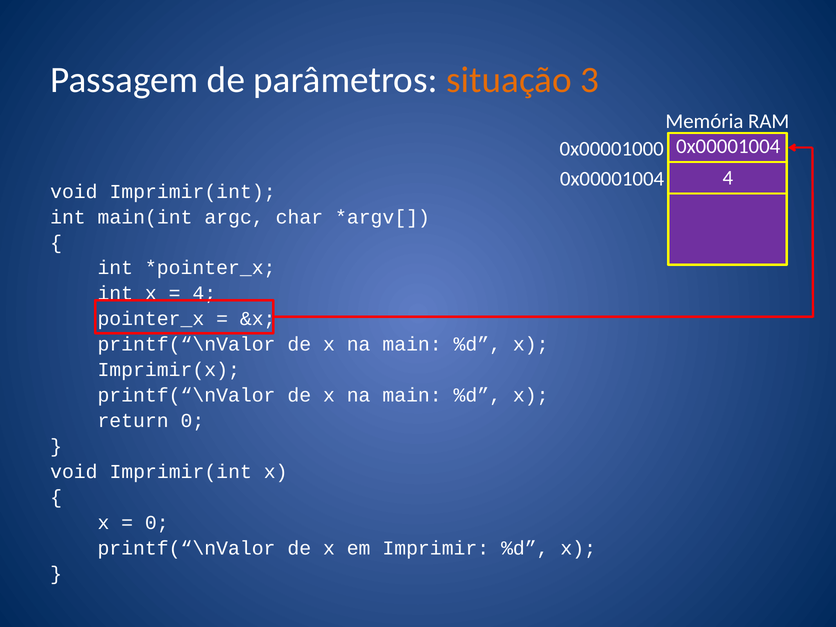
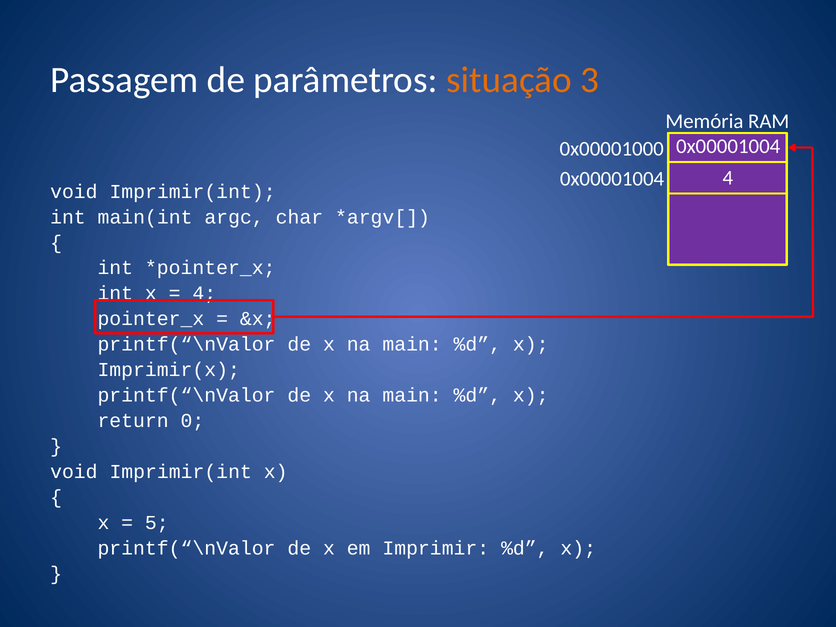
0: 0 -> 5 (157, 523)
